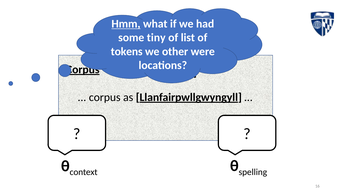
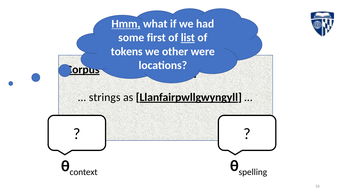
tiny: tiny -> first (156, 38)
list underline: none -> present (188, 38)
corpus: corpus -> strings (105, 97)
